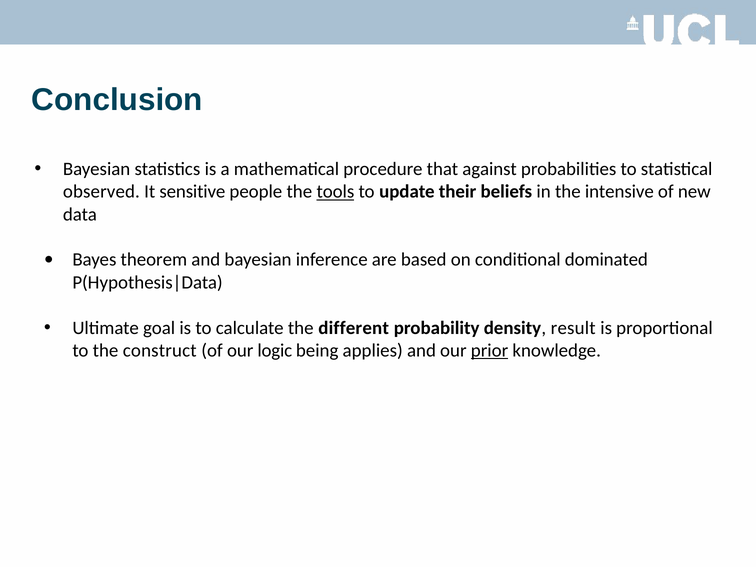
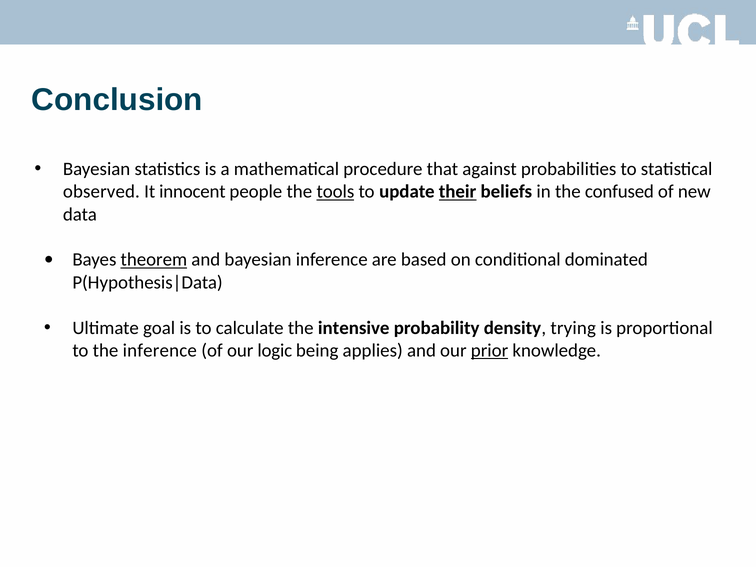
sensitive: sensitive -> innocent (192, 192)
their underline: none -> present (458, 192)
intensive: intensive -> confused (619, 192)
theorem underline: none -> present (154, 260)
different: different -> intensive (354, 328)
result: result -> trying (573, 328)
the construct: construct -> inference (160, 350)
